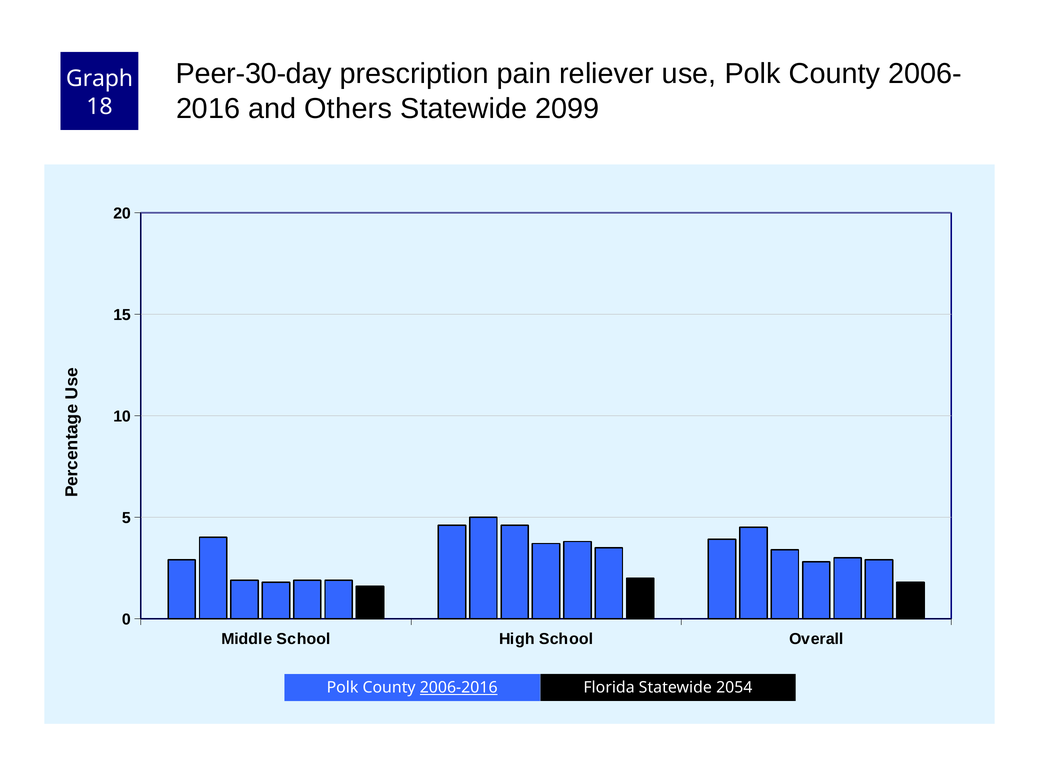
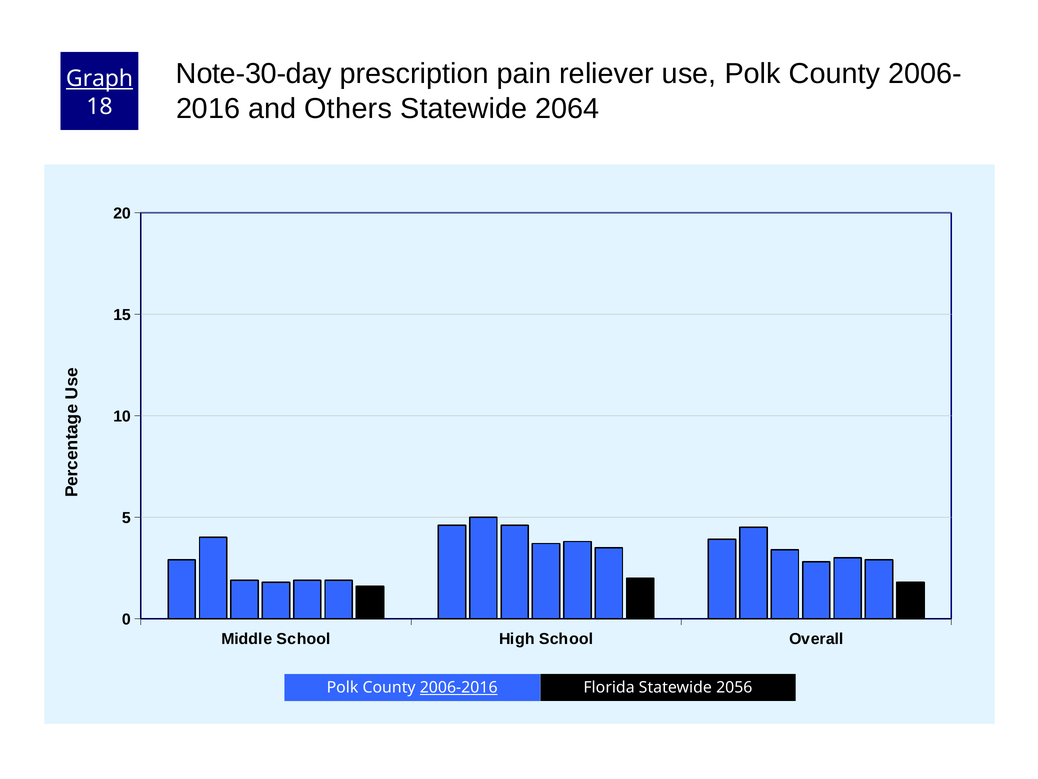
Peer-30-day: Peer-30-day -> Note-30-day (254, 74)
Graph underline: none -> present (100, 79)
2099: 2099 -> 2064 (567, 108)
2054: 2054 -> 2056 (734, 687)
